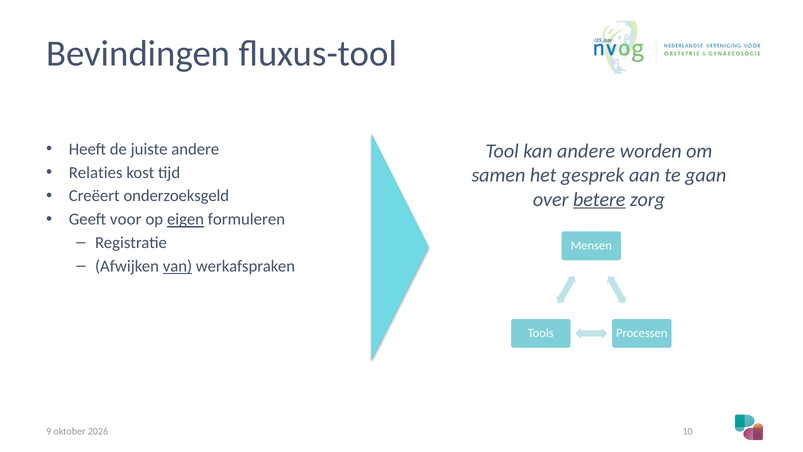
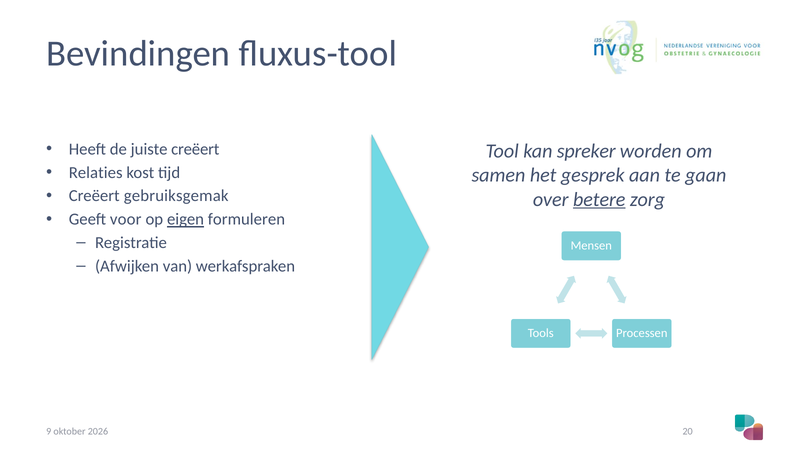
juiste andere: andere -> creëert (195, 149)
kan andere: andere -> spreker (586, 151)
onderzoeksgeld: onderzoeksgeld -> gebruiksgemak (176, 196)
van underline: present -> none (177, 266)
10: 10 -> 20 (688, 431)
